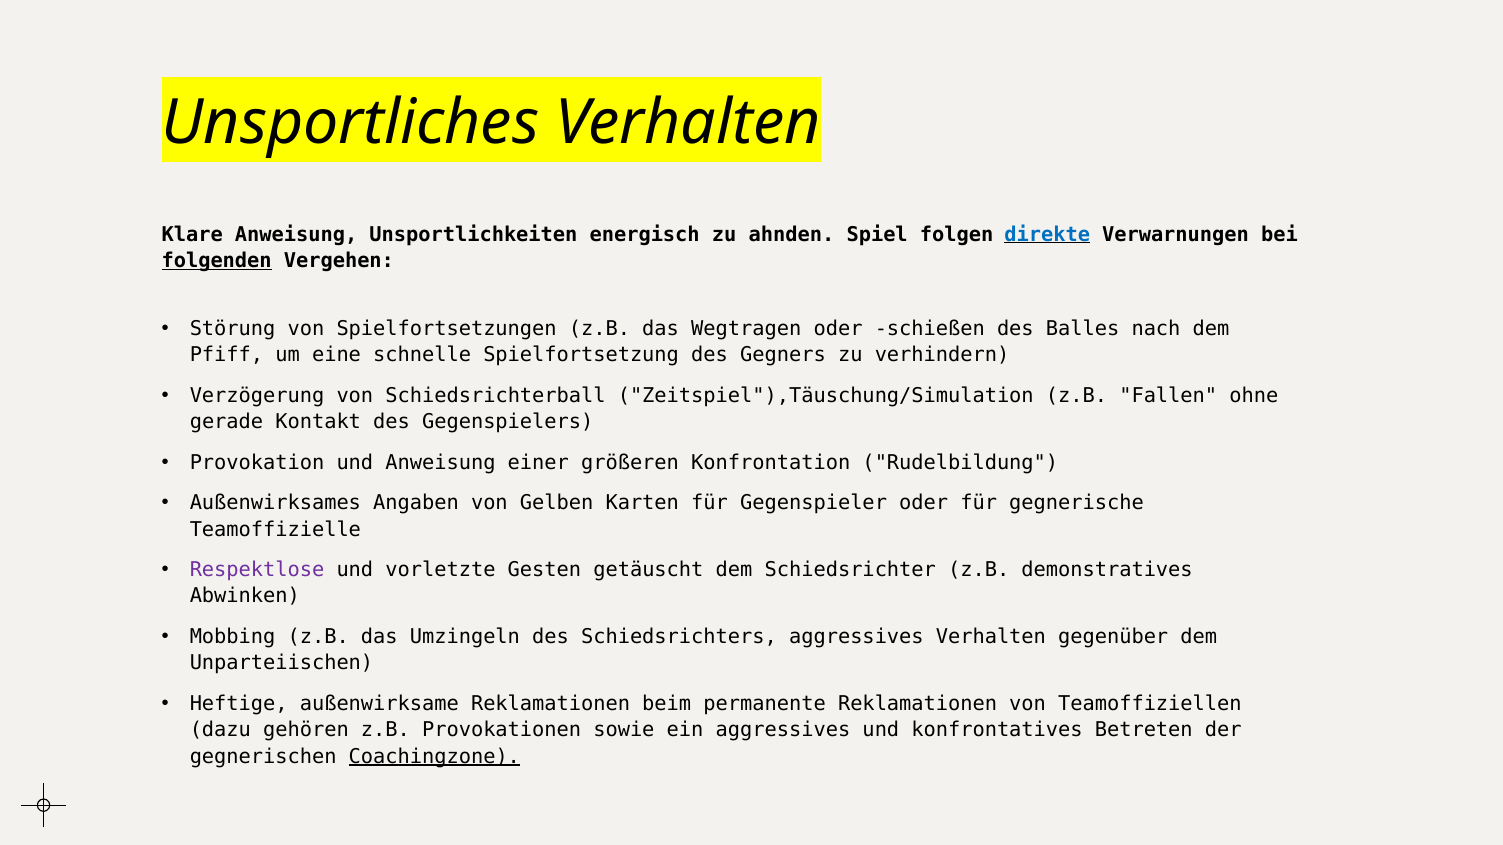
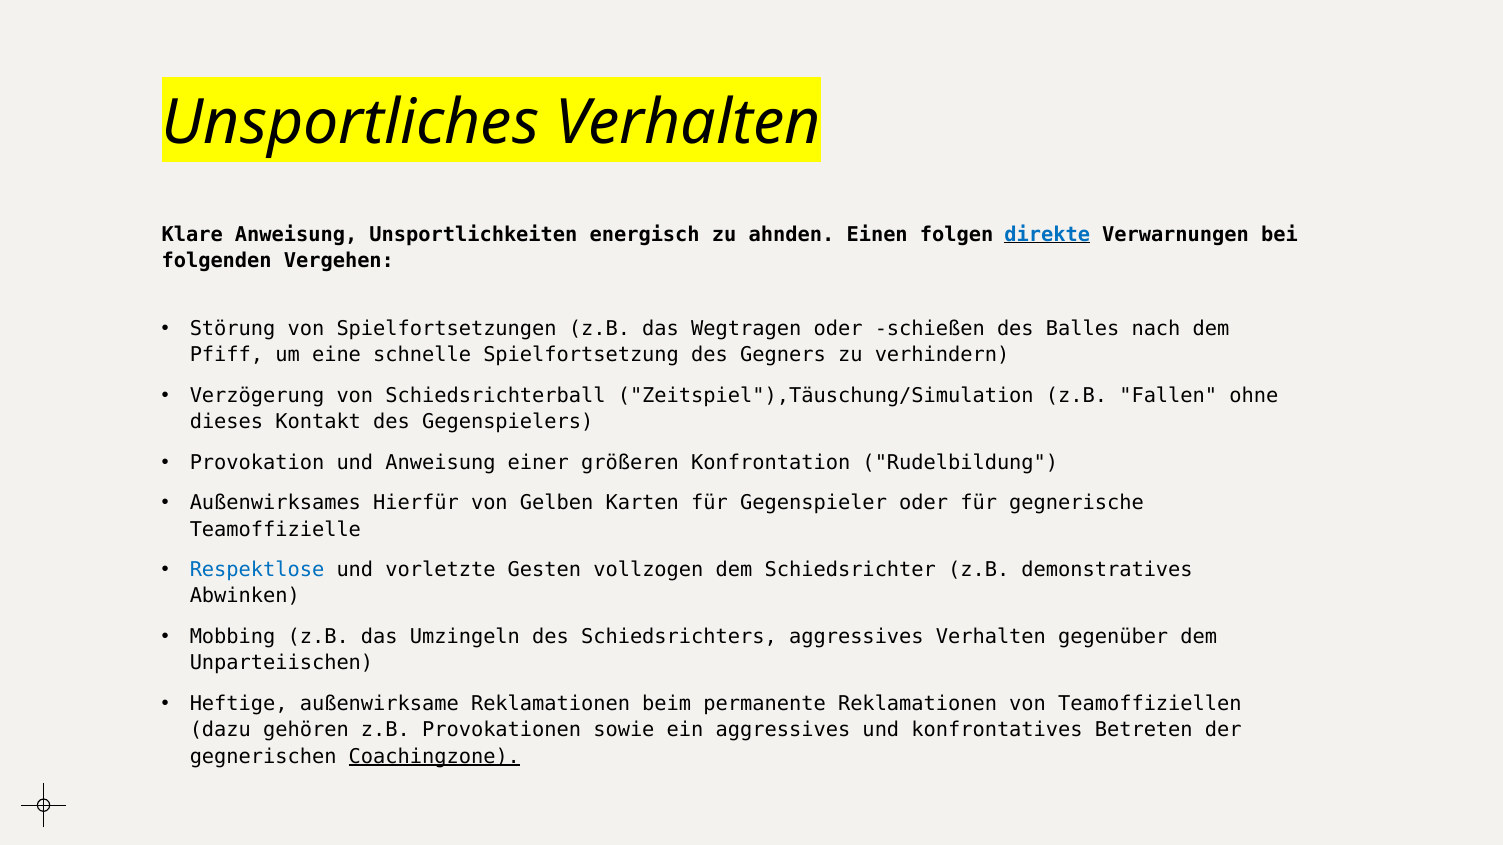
Spiel: Spiel -> Einen (877, 235)
folgenden underline: present -> none (217, 261)
gerade: gerade -> dieses (226, 422)
Angaben: Angaben -> Hierfür (416, 503)
Respektlose colour: purple -> blue (257, 570)
getäuscht: getäuscht -> vollzogen (648, 570)
